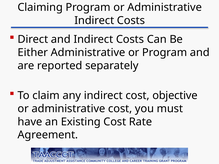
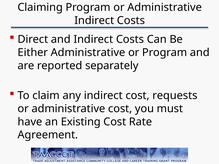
objective: objective -> requests (175, 96)
